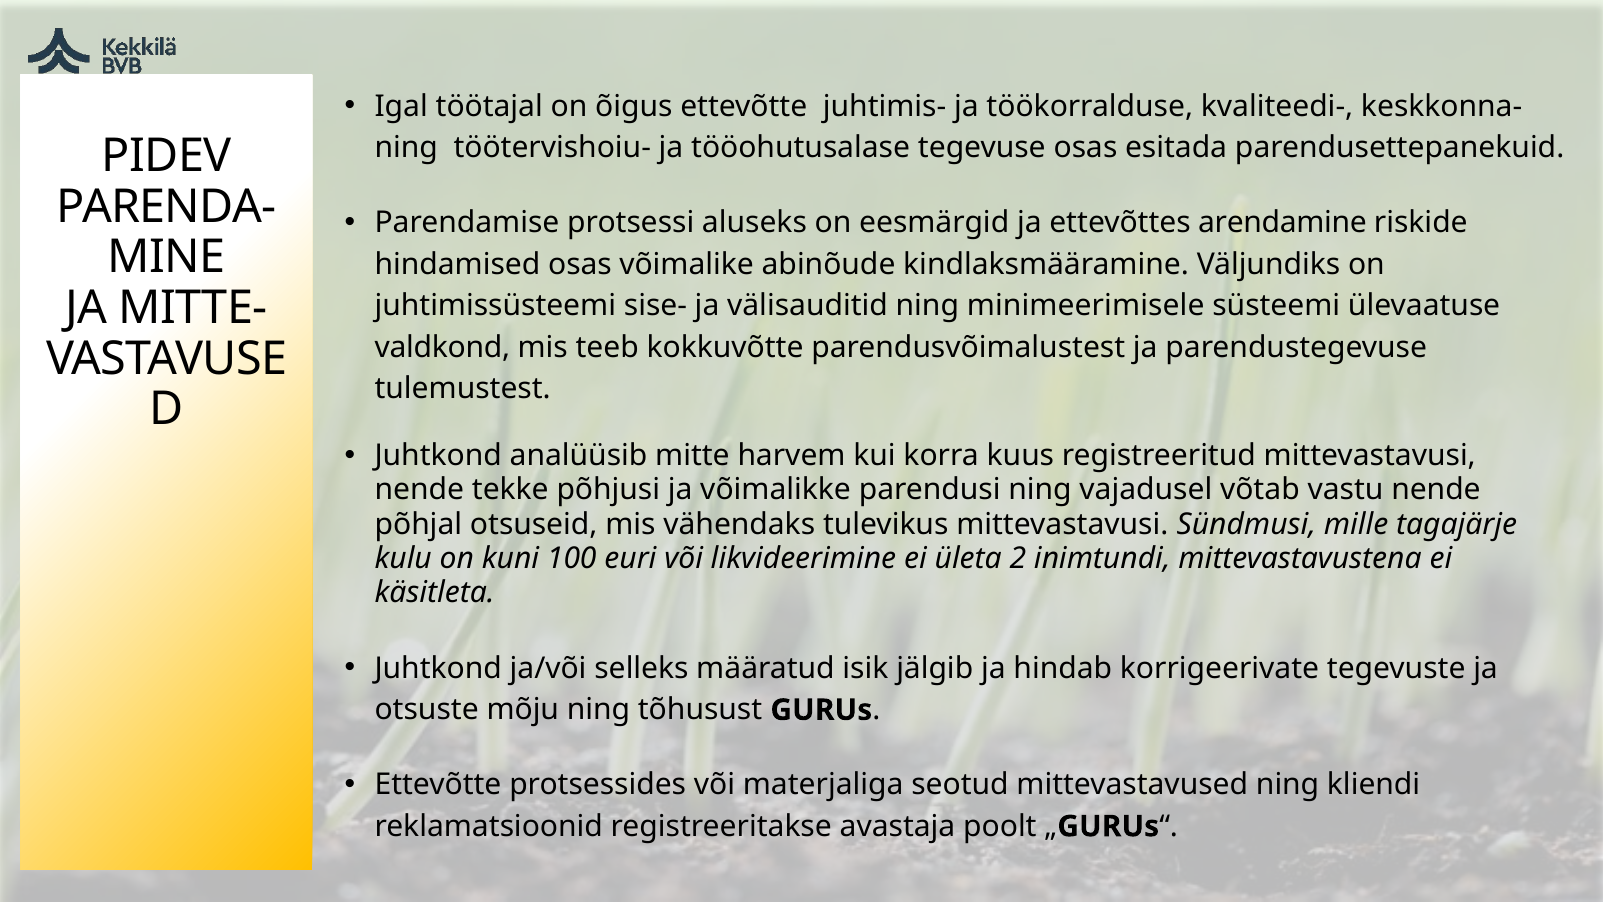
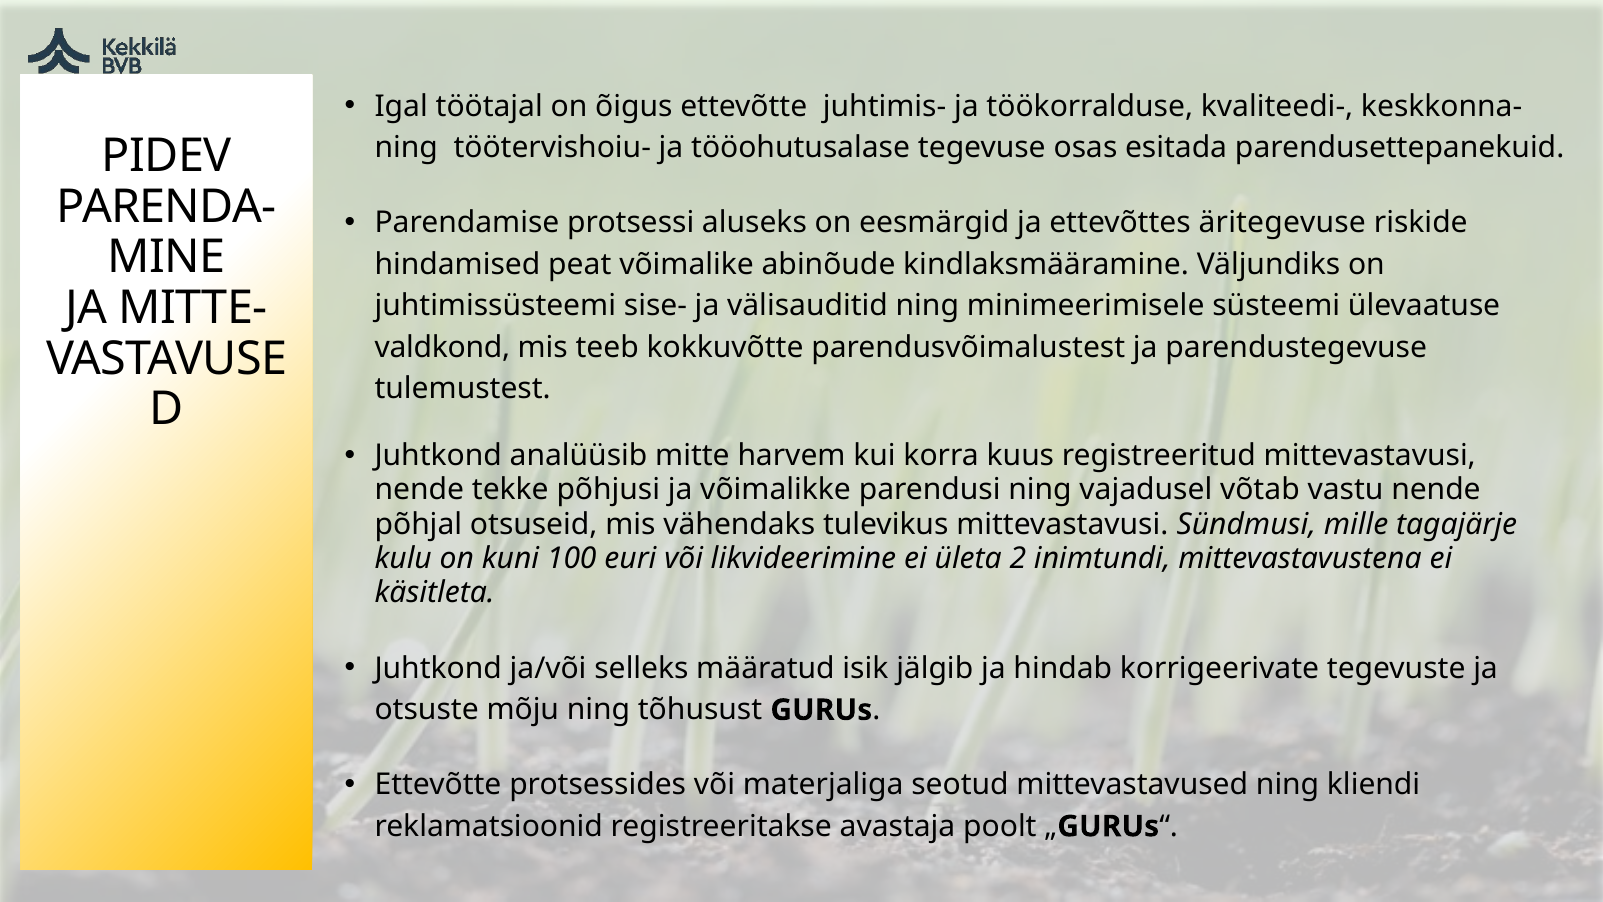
arendamine: arendamine -> äritegevuse (1282, 223)
hindamised osas: osas -> peat (580, 264)
